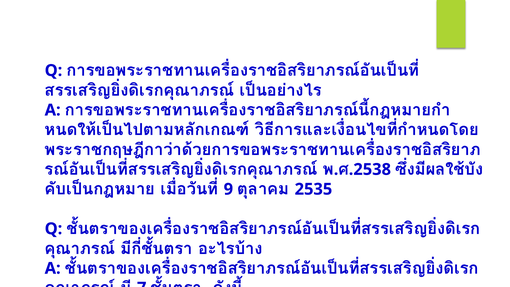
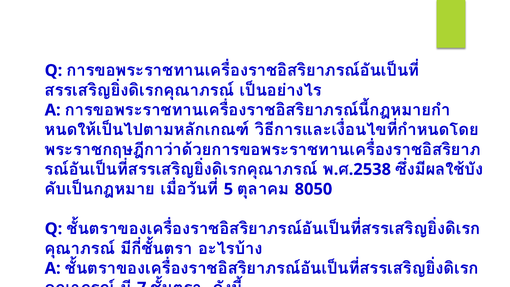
9: 9 -> 5 (228, 189)
2535: 2535 -> 8050 (313, 189)
